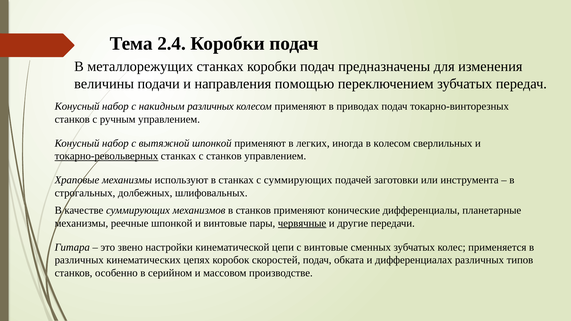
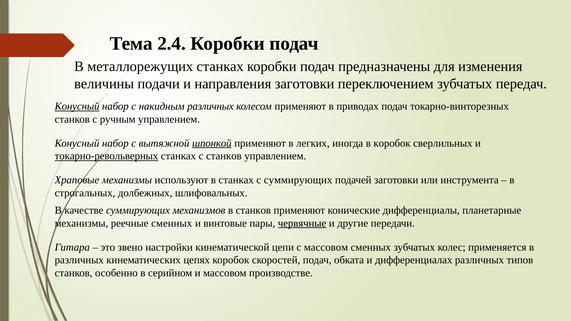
направления помощью: помощью -> заготовки (305, 84)
Конусный underline: none -> present (77, 106)
шпонкой underline: none -> present (212, 143)
в колесом: колесом -> коробок (392, 143)
реечные шпонкой: шпонкой -> сменных (172, 223)
с винтовые: винтовые -> массовом (326, 247)
